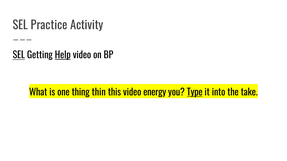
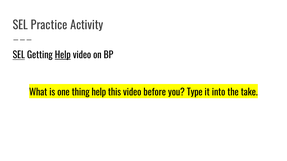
thing thin: thin -> help (99, 93)
energy: energy -> before (155, 93)
Type underline: present -> none (195, 93)
